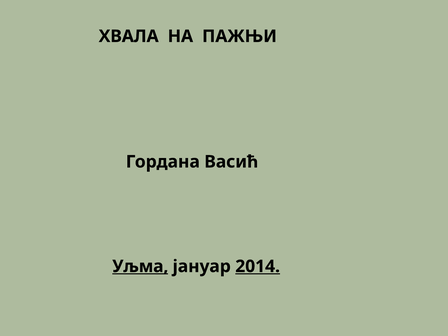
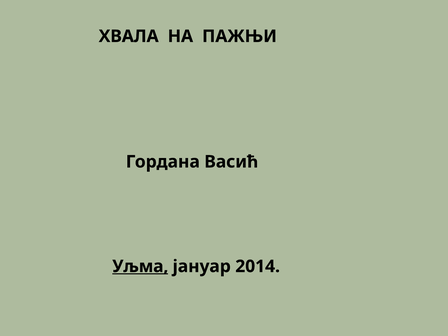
2014 underline: present -> none (258, 266)
